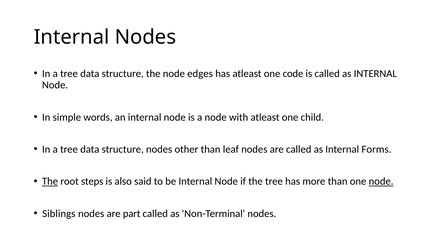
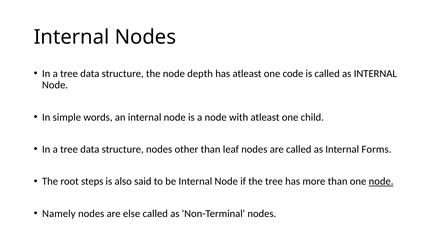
edges: edges -> depth (200, 74)
The underline: present -> none (50, 182)
Siblings: Siblings -> Namely (59, 214)
part: part -> else (132, 214)
